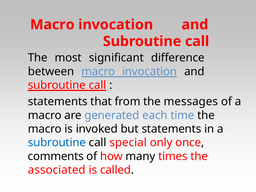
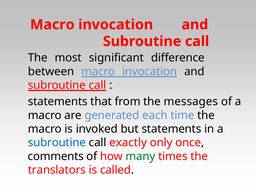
special: special -> exactly (128, 143)
many colour: black -> green (140, 156)
associated: associated -> translators (57, 170)
